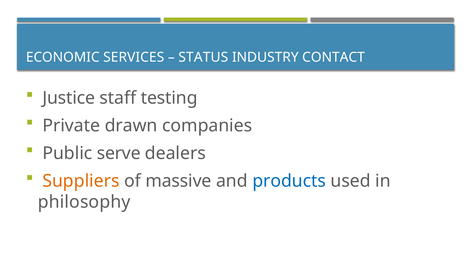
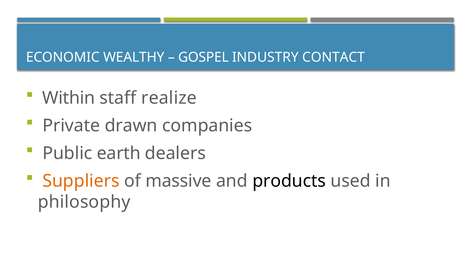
SERVICES: SERVICES -> WEALTHY (134, 57)
STATUS: STATUS -> GOSPEL (203, 57)
Justice: Justice -> Within (69, 98)
testing: testing -> realize (169, 98)
serve: serve -> earth (119, 153)
products colour: blue -> black (289, 181)
